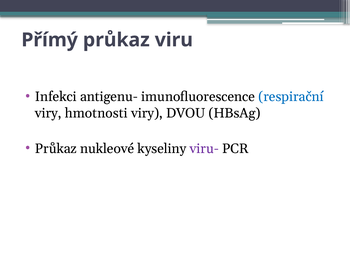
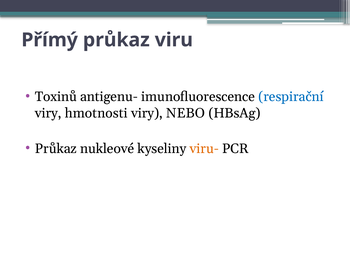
Infekci: Infekci -> Toxinů (56, 97)
DVOU: DVOU -> NEBO (186, 113)
viru- colour: purple -> orange (204, 149)
